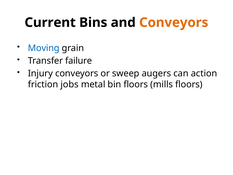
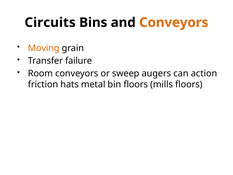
Current: Current -> Circuits (50, 22)
Moving colour: blue -> orange (44, 48)
Injury: Injury -> Room (40, 73)
jobs: jobs -> hats (70, 84)
